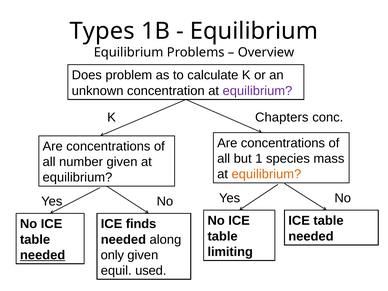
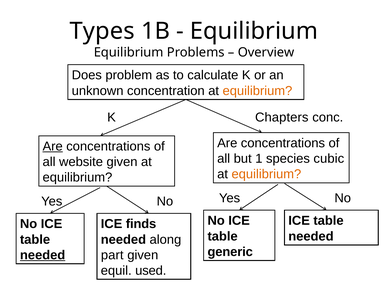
equilibrium colour: purple -> orange (257, 91)
Are underline: none -> present (53, 146)
mass: mass -> cubic (329, 159)
number: number -> website (81, 162)
limiting: limiting -> generic (230, 252)
only: only -> part (112, 255)
